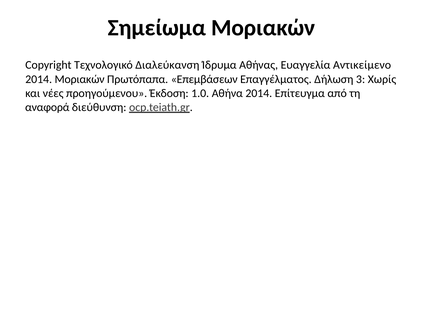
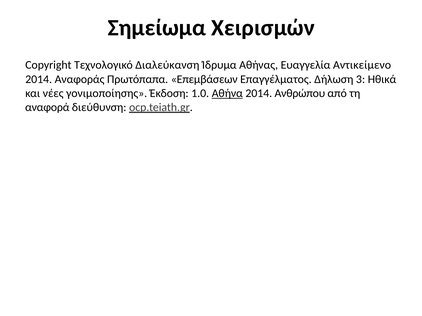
Σημείωμα Μοριακών: Μοριακών -> Χειρισμών (263, 28)
2014 Μοριακών: Μοριακών -> Αναφοράς (80, 79)
Χωρίς: Χωρίς -> Ηθικά (382, 79)
προηγούμενου: προηγούμενου -> γονιμοποίησης (107, 93)
Αθήνα underline: none -> present (227, 93)
Επίτευγμα: Επίτευγμα -> Ανθρώπου (300, 93)
